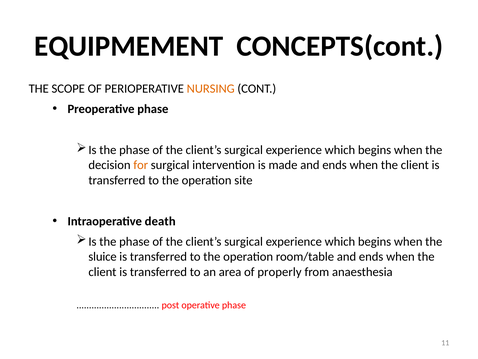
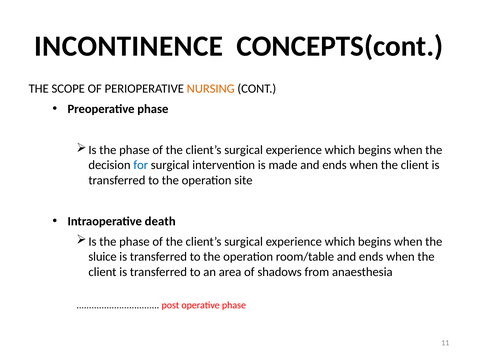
EQUIPMEMENT: EQUIPMEMENT -> INCONTINENCE (129, 46)
for colour: orange -> blue (141, 165)
properly: properly -> shadows (280, 272)
